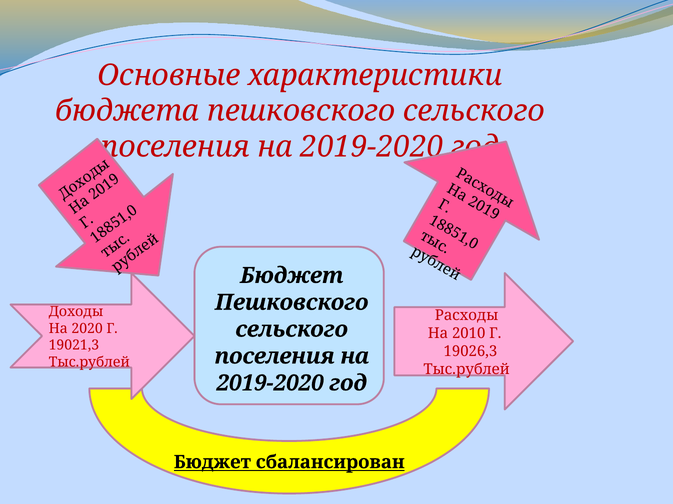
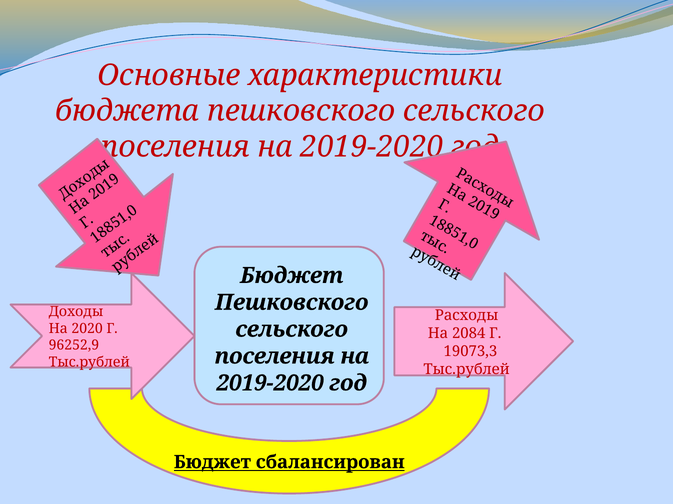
2010: 2010 -> 2084 (469, 334)
19021,3: 19021,3 -> 96252,9 (74, 346)
19026,3: 19026,3 -> 19073,3 (470, 352)
